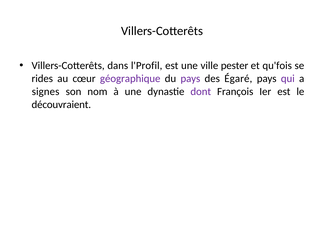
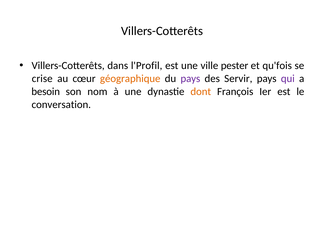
rides: rides -> crise (42, 79)
géographique colour: purple -> orange (130, 79)
Égaré: Égaré -> Servir (238, 79)
signes: signes -> besoin (46, 91)
dont colour: purple -> orange (201, 91)
découvraient: découvraient -> conversation (61, 104)
